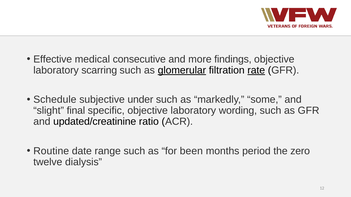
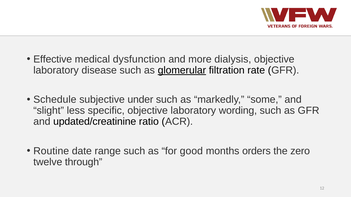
consecutive: consecutive -> dysfunction (139, 59)
findings: findings -> dialysis (233, 59)
scarring: scarring -> disease (99, 70)
rate underline: present -> none (256, 70)
final: final -> less (76, 111)
been: been -> good (191, 151)
period: period -> orders (256, 151)
dialysis: dialysis -> through (84, 162)
